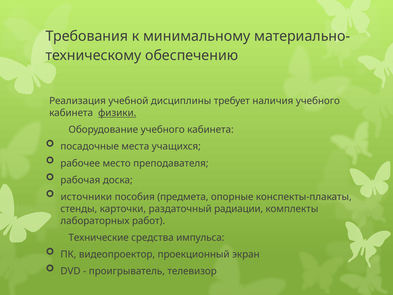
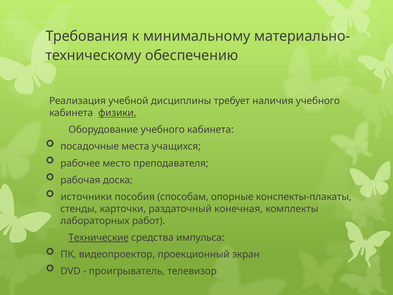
предмета: предмета -> способам (183, 197)
радиации: радиации -> конечная (239, 209)
Технические underline: none -> present (99, 237)
